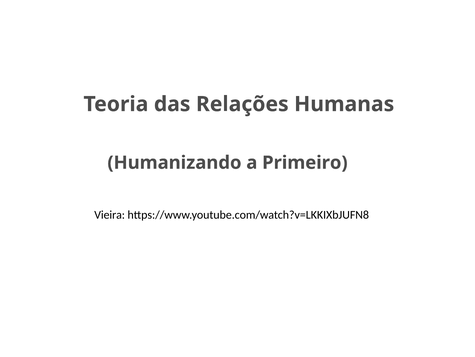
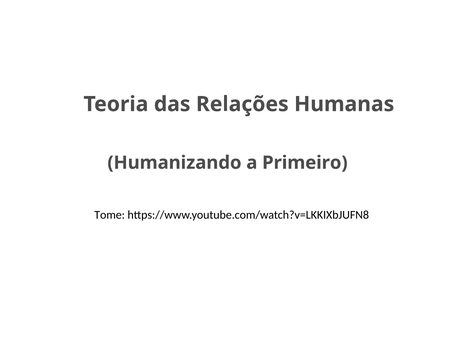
Vieira: Vieira -> Tome (110, 215)
